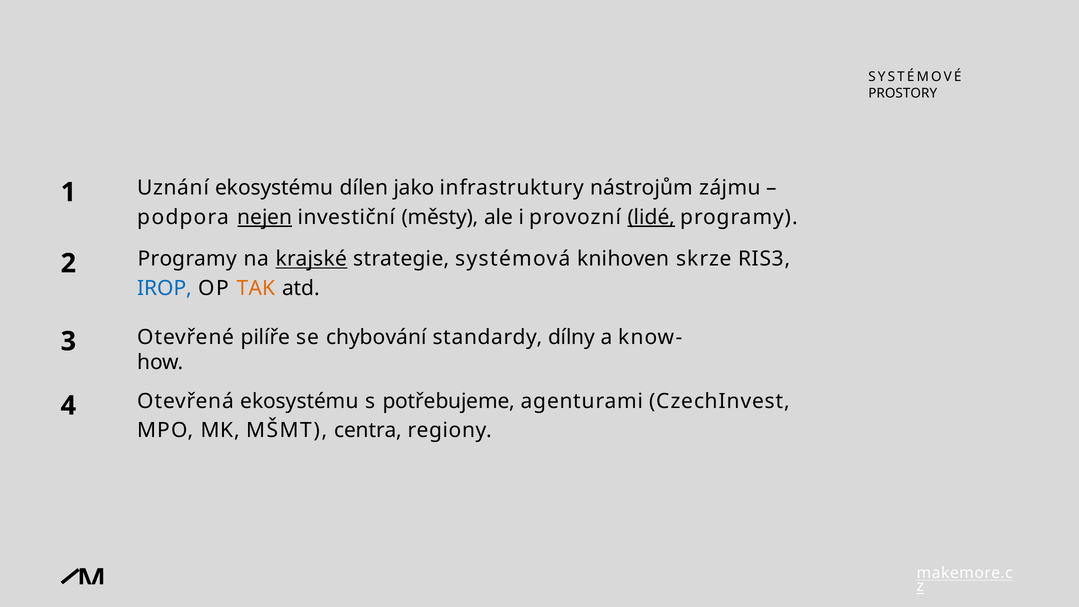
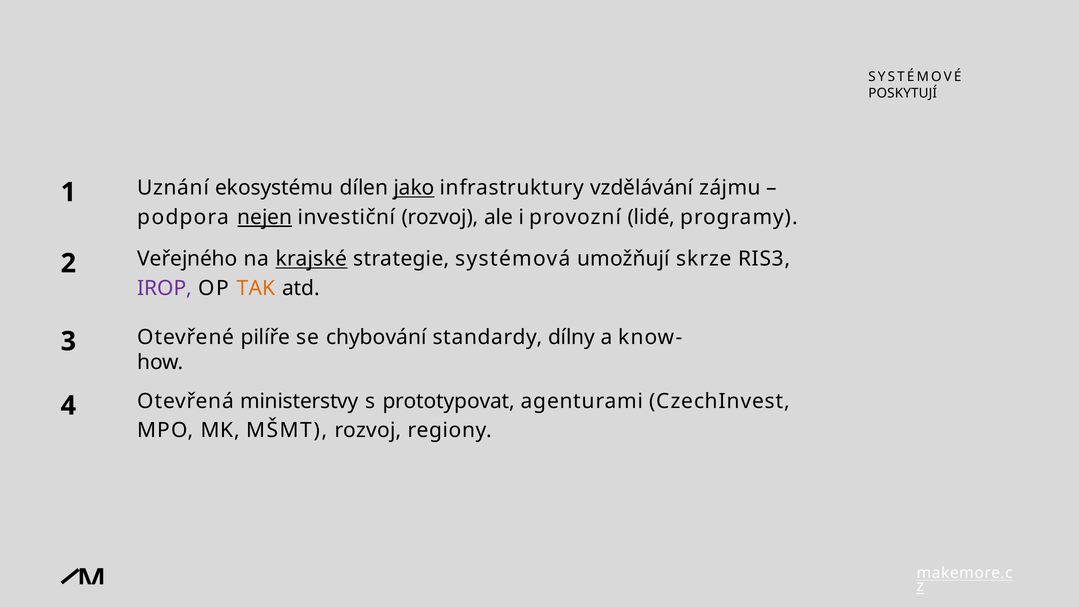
PROSTORY: PROSTORY -> POSKYTUJÍ (903, 93)
jako underline: none -> present (414, 188)
nástrojům: nástrojům -> vzdělávání (642, 188)
investiční městy: městy -> rozvoj (440, 217)
lidé underline: present -> none (651, 217)
Programy: Programy -> Veřejného (187, 259)
knihoven: knihoven -> umožňují (623, 259)
IROP colour: blue -> purple (165, 288)
Otevřená ekosystému: ekosystému -> ministerstvy (299, 401)
potřebujeme: potřebujeme -> prototypovat (449, 401)
MŠMT centra: centra -> rozvoj (368, 430)
